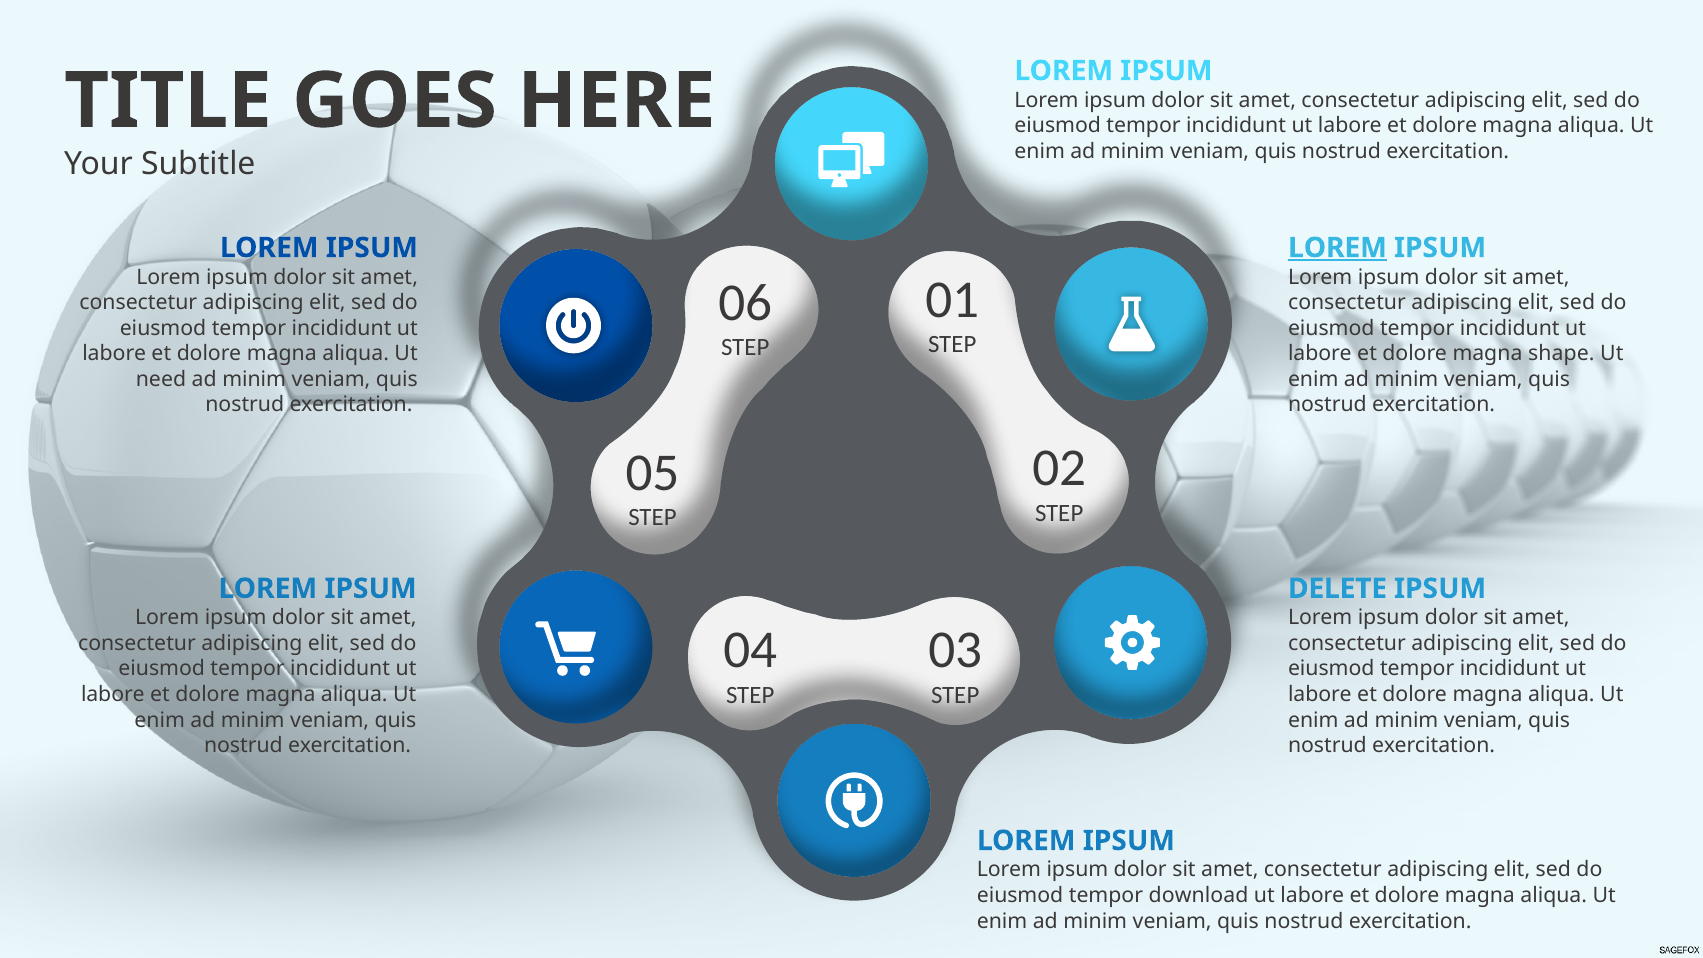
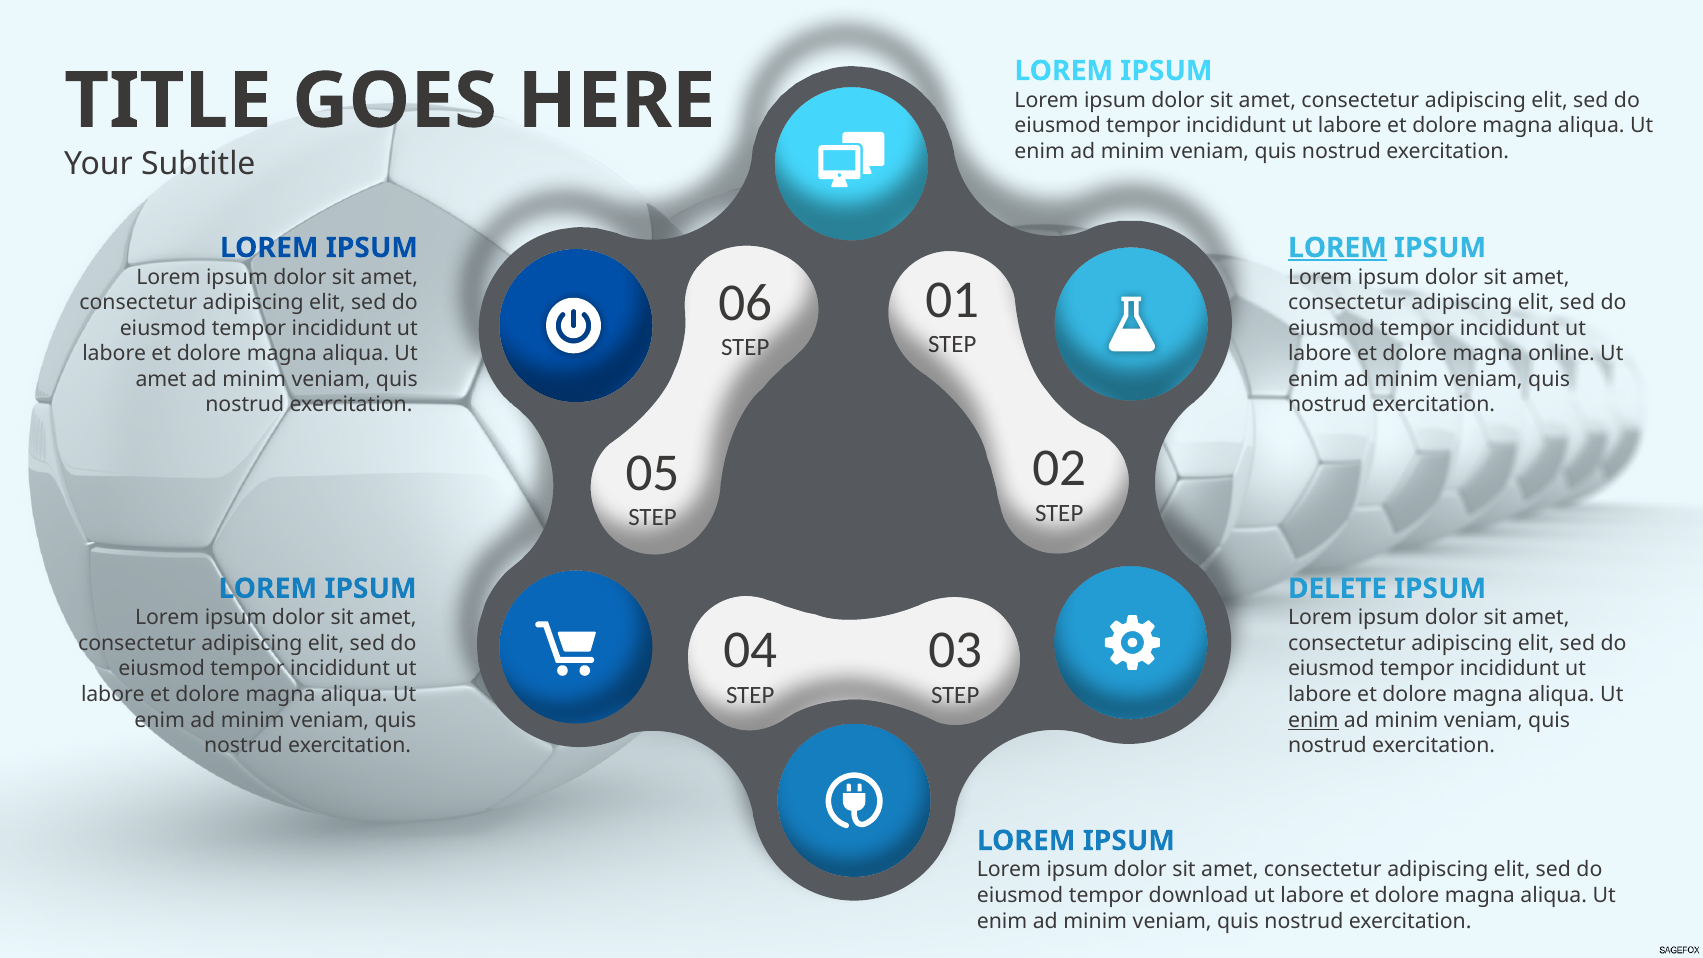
shape: shape -> online (1561, 354)
need: need -> amet (161, 379)
enim underline: none -> present (1313, 720)
